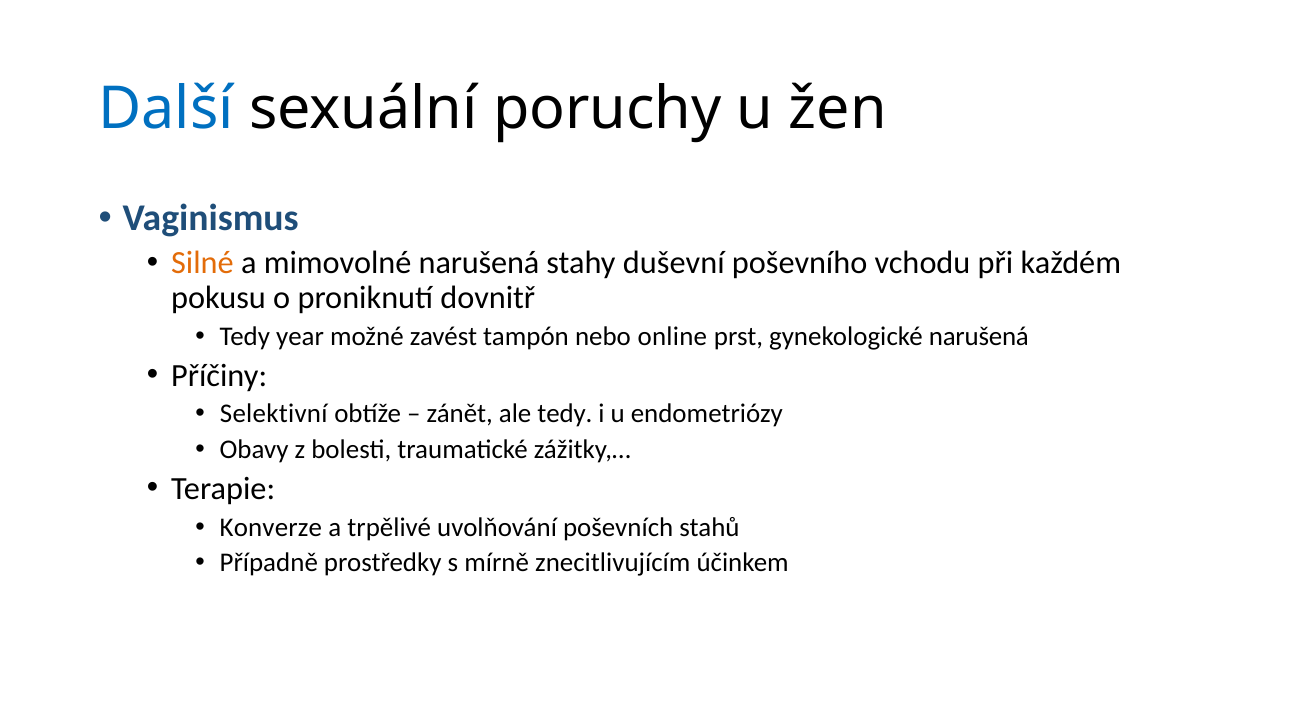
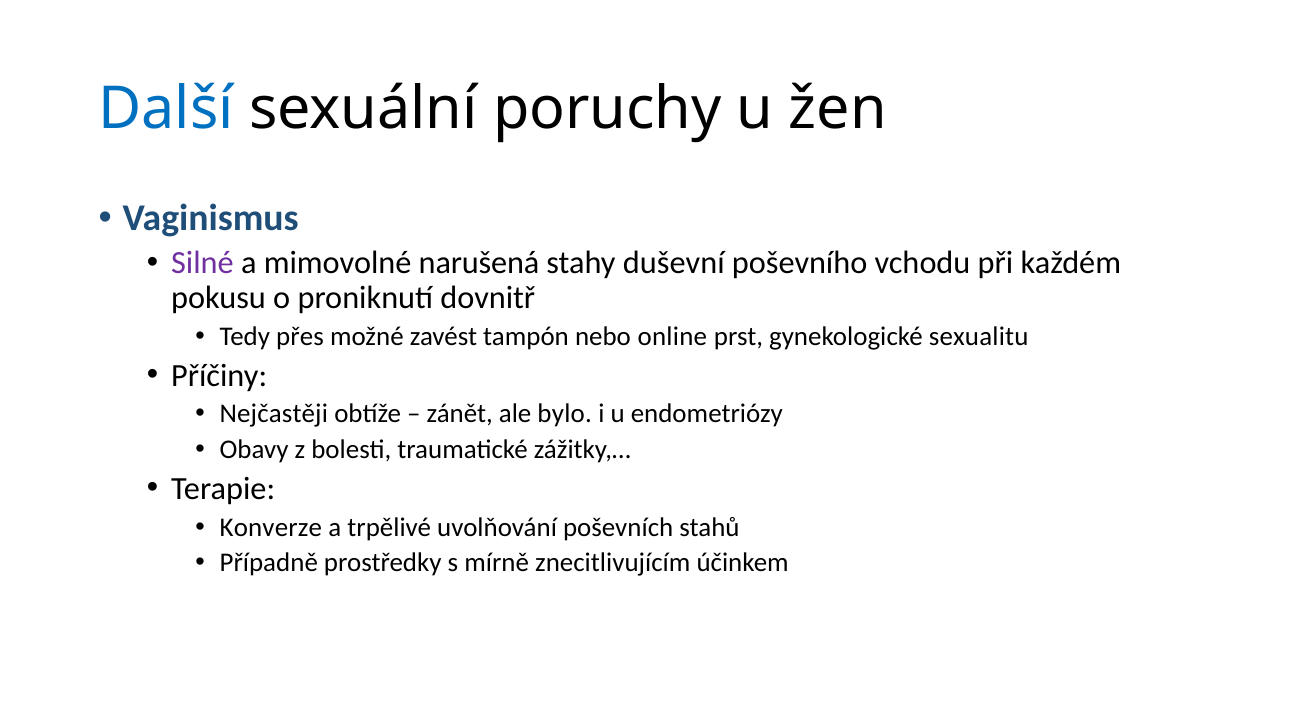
Silné colour: orange -> purple (202, 263)
year: year -> přes (300, 337)
gynekologické narušená: narušená -> sexualitu (979, 337)
Selektivní: Selektivní -> Nejčastěji (274, 414)
ale tedy: tedy -> bylo (565, 414)
